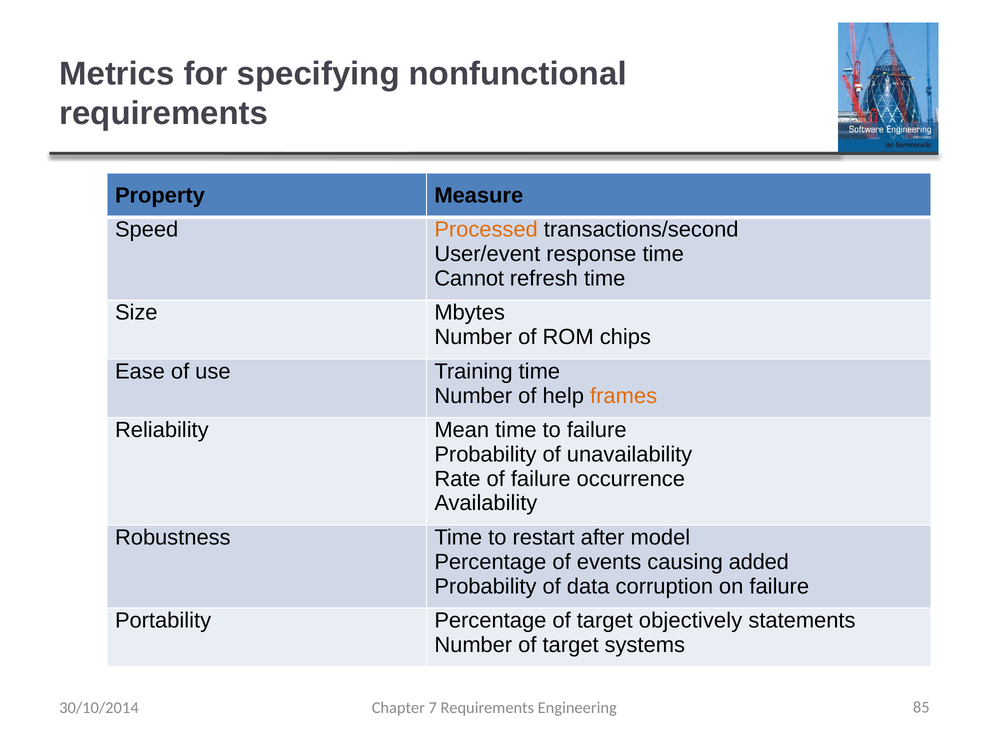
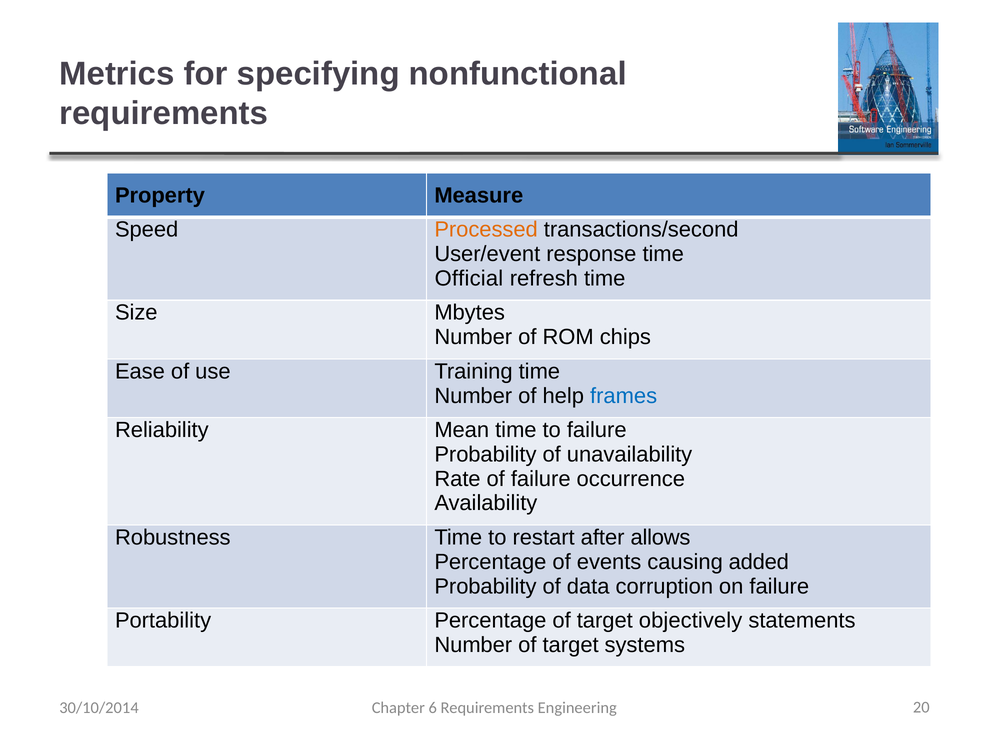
Cannot: Cannot -> Official (469, 279)
frames colour: orange -> blue (624, 396)
model: model -> allows (660, 538)
7: 7 -> 6 (433, 708)
85: 85 -> 20 (921, 708)
